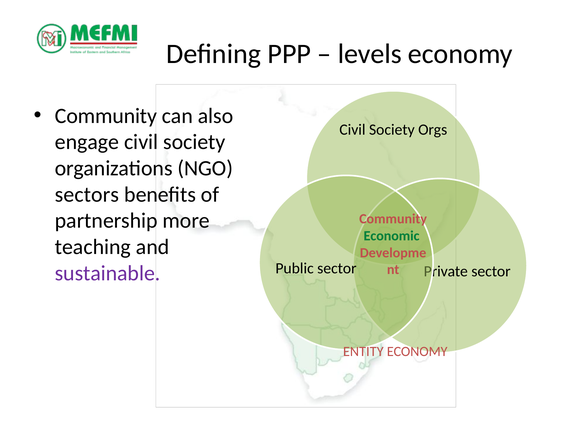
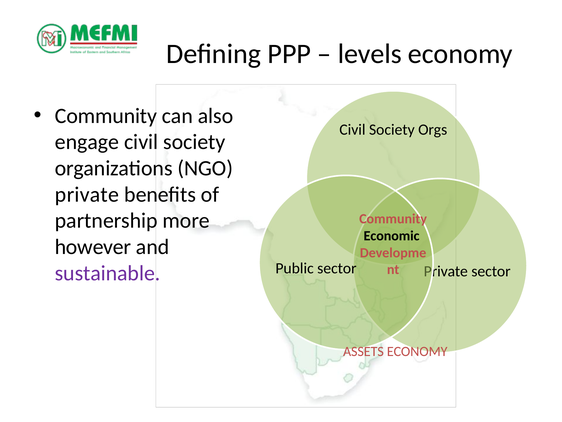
sectors: sectors -> private (87, 194)
Economic colour: green -> black (392, 236)
teaching: teaching -> however (93, 247)
ENTITY: ENTITY -> ASSETS (363, 351)
